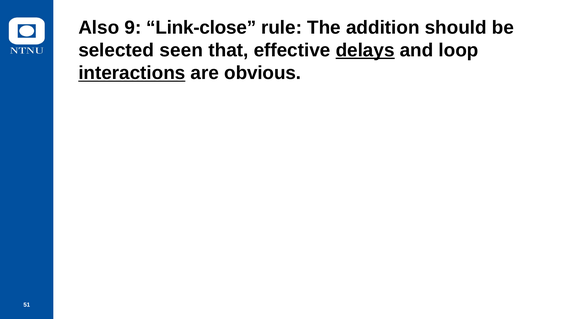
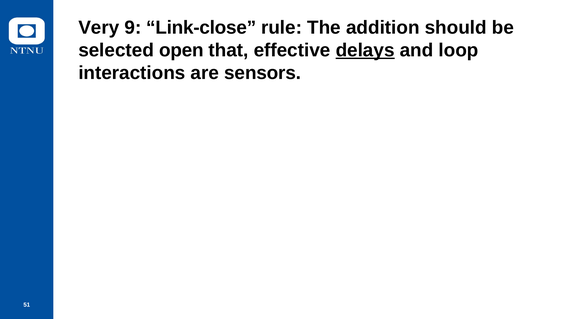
Also: Also -> Very (99, 28)
seen: seen -> open (181, 50)
interactions underline: present -> none (132, 73)
obvious: obvious -> sensors (263, 73)
